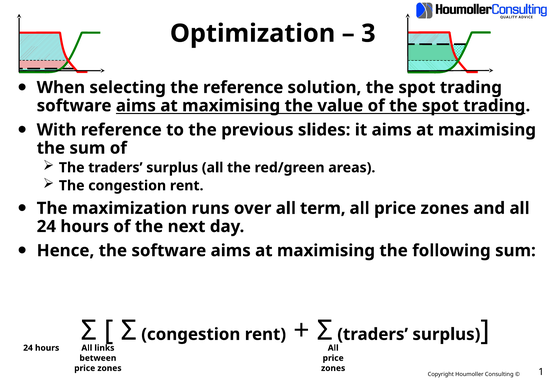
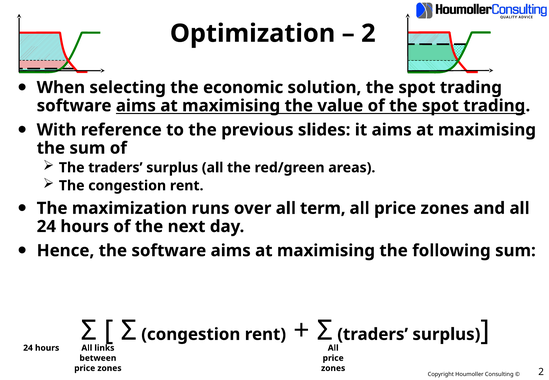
3: 3 -> 2 (368, 33)
the reference: reference -> economic (243, 88)
1: 1 -> 2 (541, 372)
